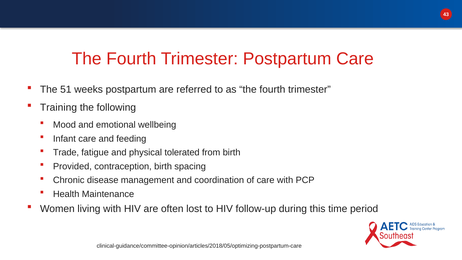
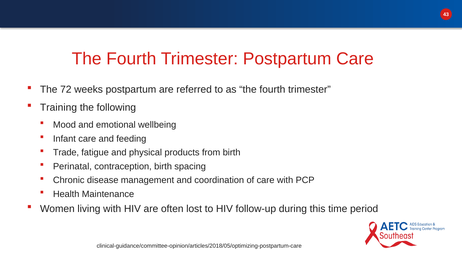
51: 51 -> 72 (66, 90)
tolerated: tolerated -> products (182, 152)
Provided: Provided -> Perinatal (72, 166)
